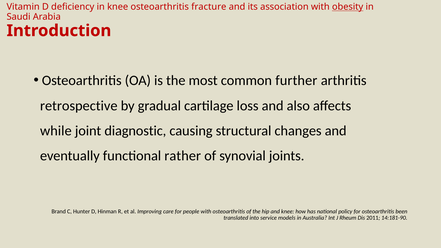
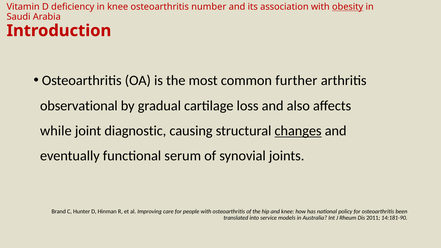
fracture: fracture -> number (209, 7)
retrospective: retrospective -> observational (79, 106)
changes underline: none -> present (298, 131)
rather: rather -> serum (183, 156)
